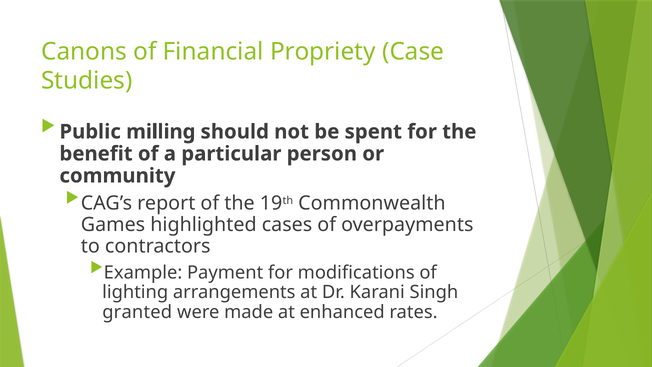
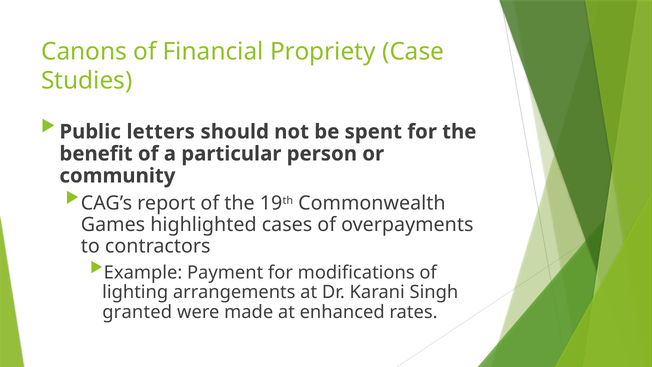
milling: milling -> letters (161, 132)
